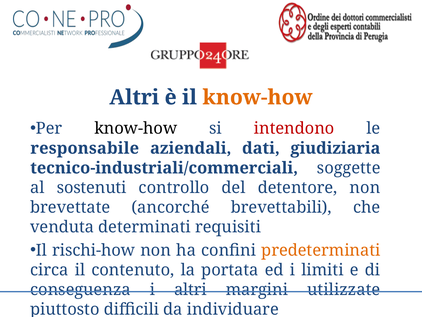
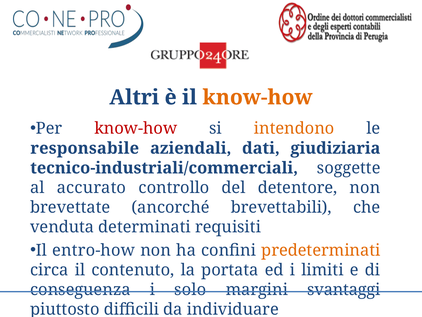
know-how colour: black -> red (136, 128)
intendono colour: red -> orange (294, 128)
sostenuti: sostenuti -> accurato (91, 187)
rischi-how: rischi-how -> entro-how (94, 250)
i altri: altri -> solo (190, 289)
utilizzate: utilizzate -> svantaggi (344, 289)
